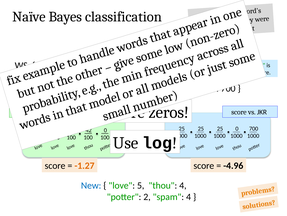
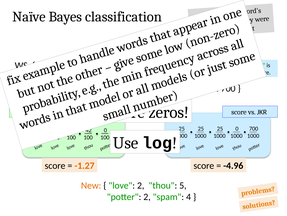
New colour: blue -> orange (91, 185)
love 5: 5 -> 2 (141, 185)
thou 4: 4 -> 5 (183, 185)
